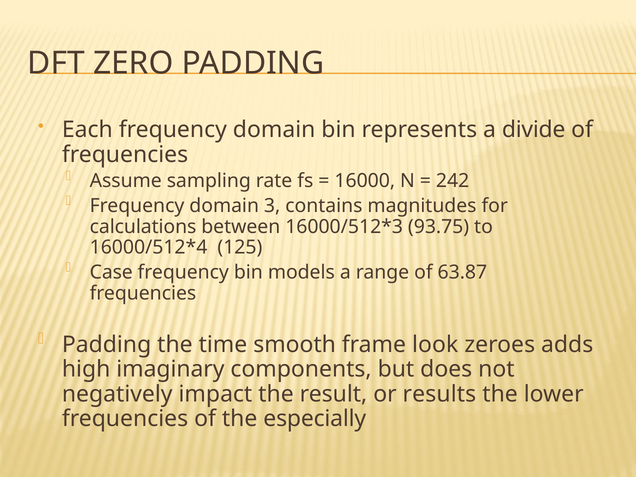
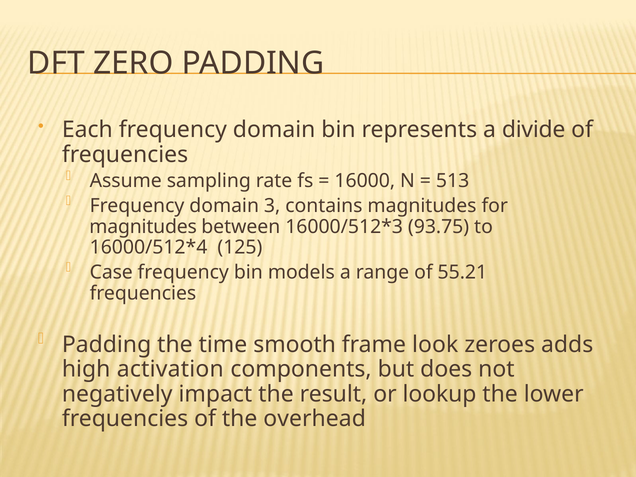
242: 242 -> 513 (453, 181)
calculations: calculations -> magnitudes (143, 227)
63.87: 63.87 -> 55.21 (462, 272)
imaginary: imaginary -> activation (170, 369)
results: results -> lookup (440, 394)
especially: especially -> overhead (315, 419)
